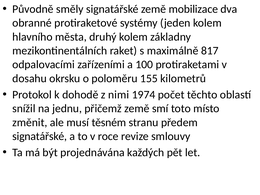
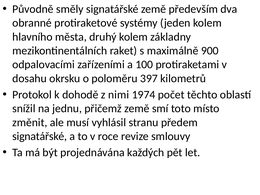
mobilizace: mobilizace -> především (193, 9)
817: 817 -> 900 (210, 51)
155: 155 -> 397 (149, 78)
těsném: těsném -> vyhlásil (109, 122)
